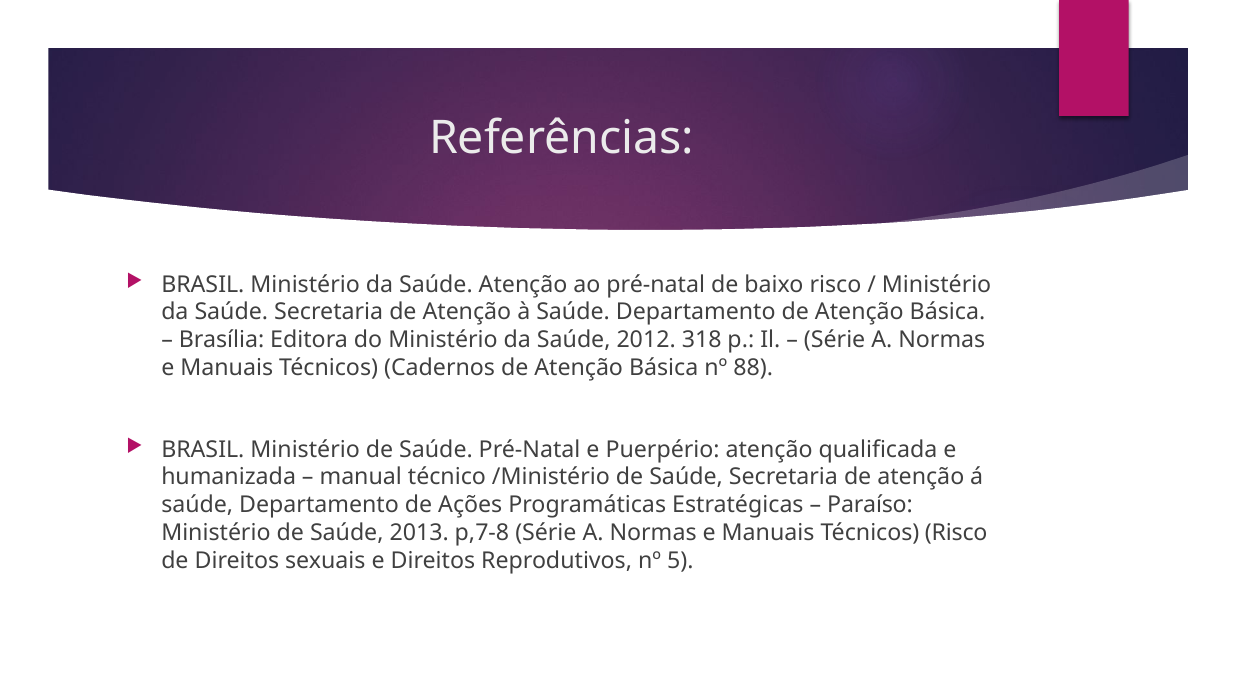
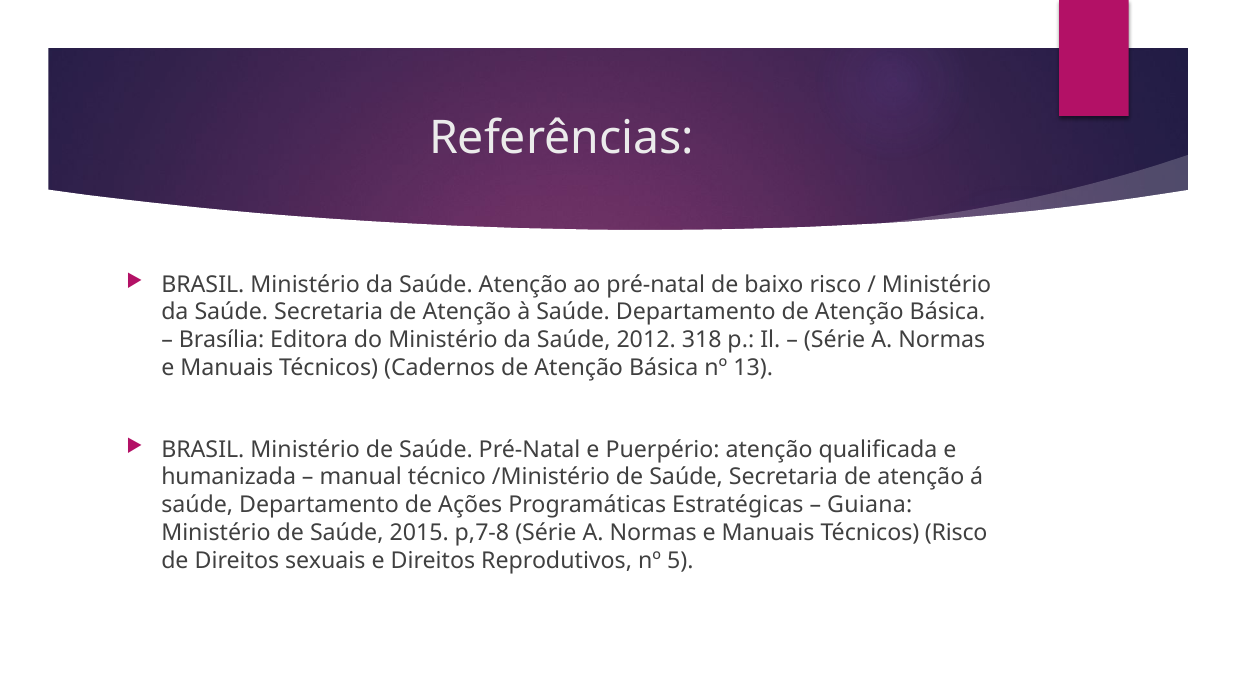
88: 88 -> 13 (753, 368)
Paraíso: Paraíso -> Guiana (870, 505)
2013: 2013 -> 2015 (419, 533)
